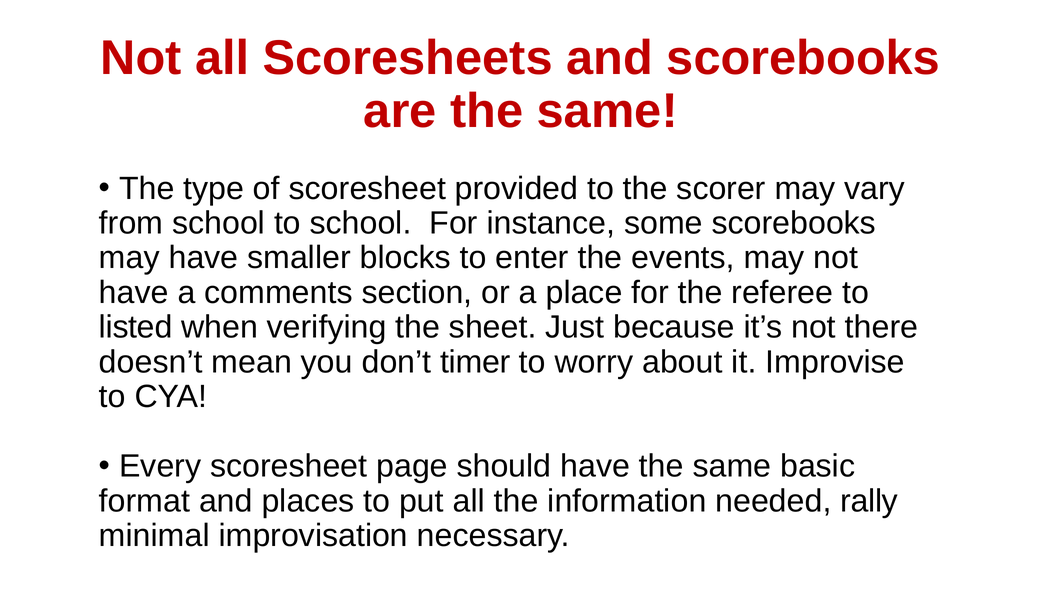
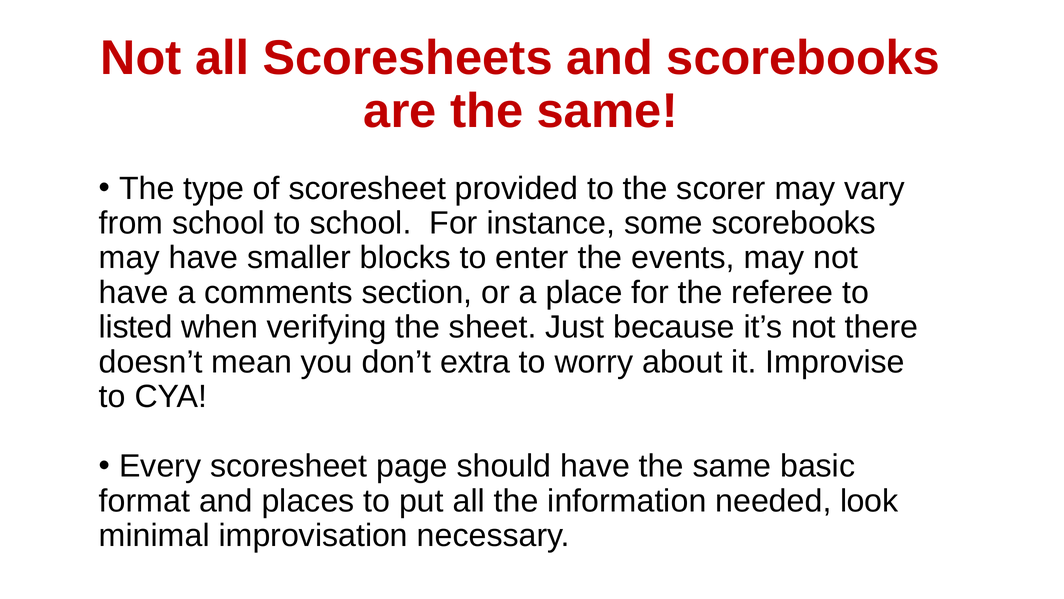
timer: timer -> extra (475, 362)
rally: rally -> look (869, 501)
